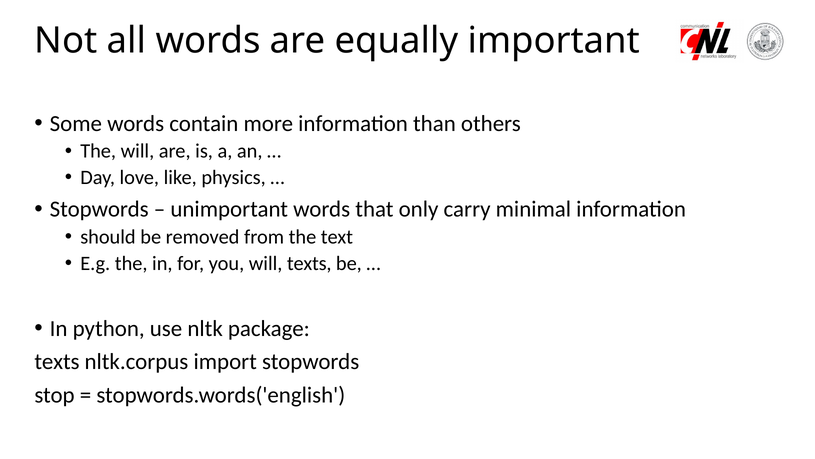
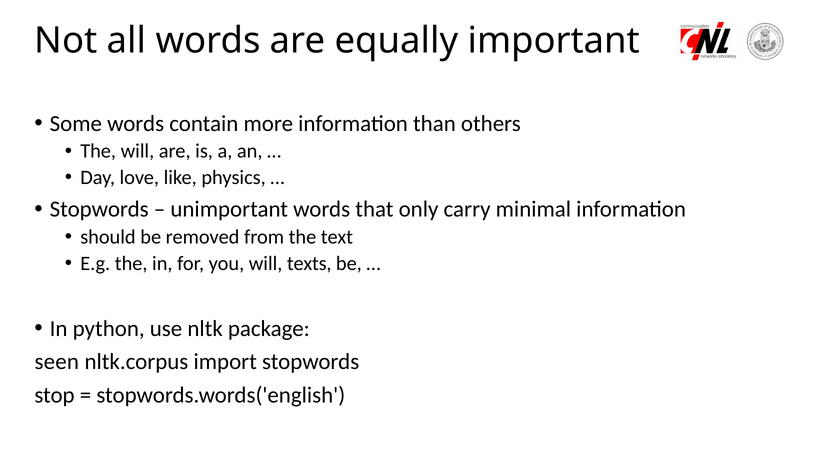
texts: texts -> seen (57, 361)
